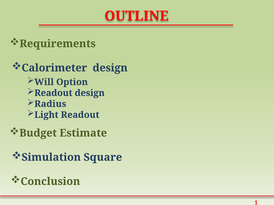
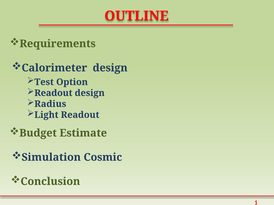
Will: Will -> Test (44, 82)
Square: Square -> Cosmic (103, 158)
